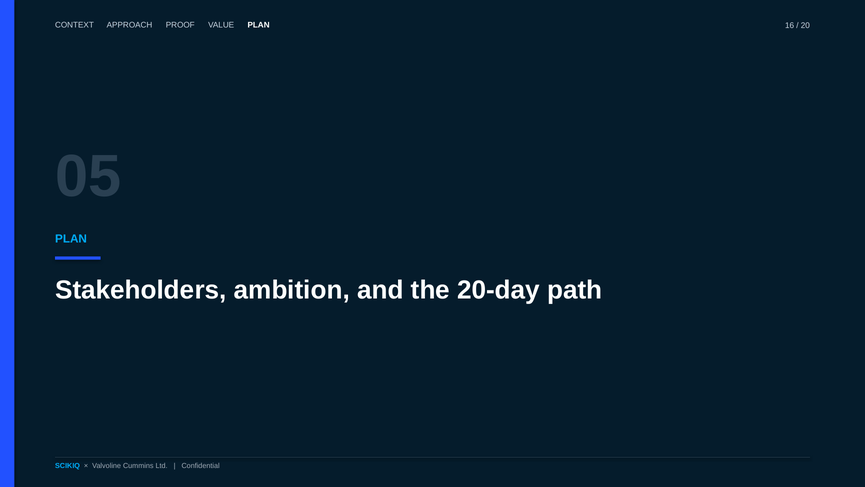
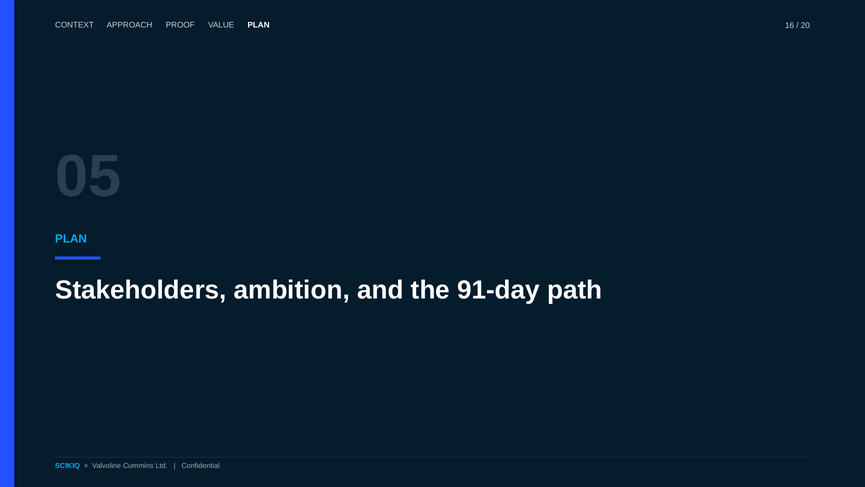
20-day: 20-day -> 91-day (499, 290)
